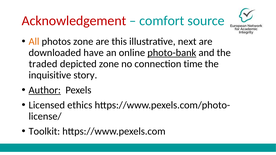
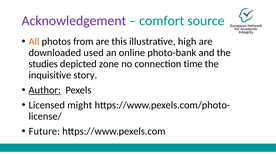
Acknowledgement colour: red -> purple (74, 21)
photos zone: zone -> from (83, 42)
next: next -> high (187, 42)
have: have -> used (94, 53)
photo-bank underline: present -> none (172, 53)
traded: traded -> studies (43, 64)
ethics: ethics -> might (80, 105)
Toolkit: Toolkit -> Future (44, 131)
